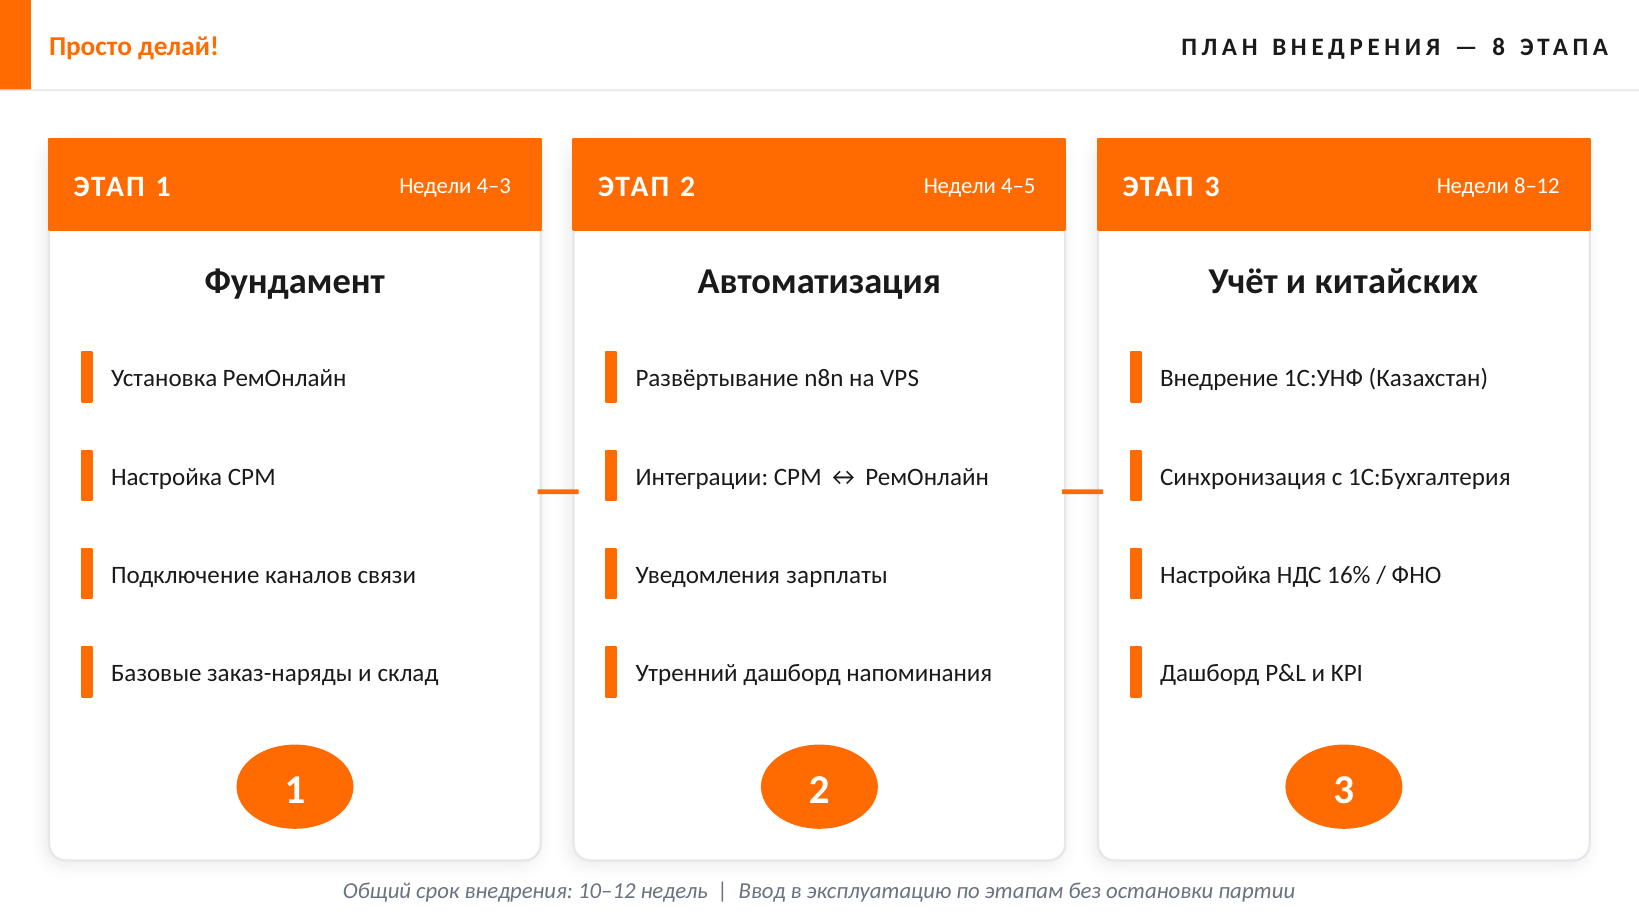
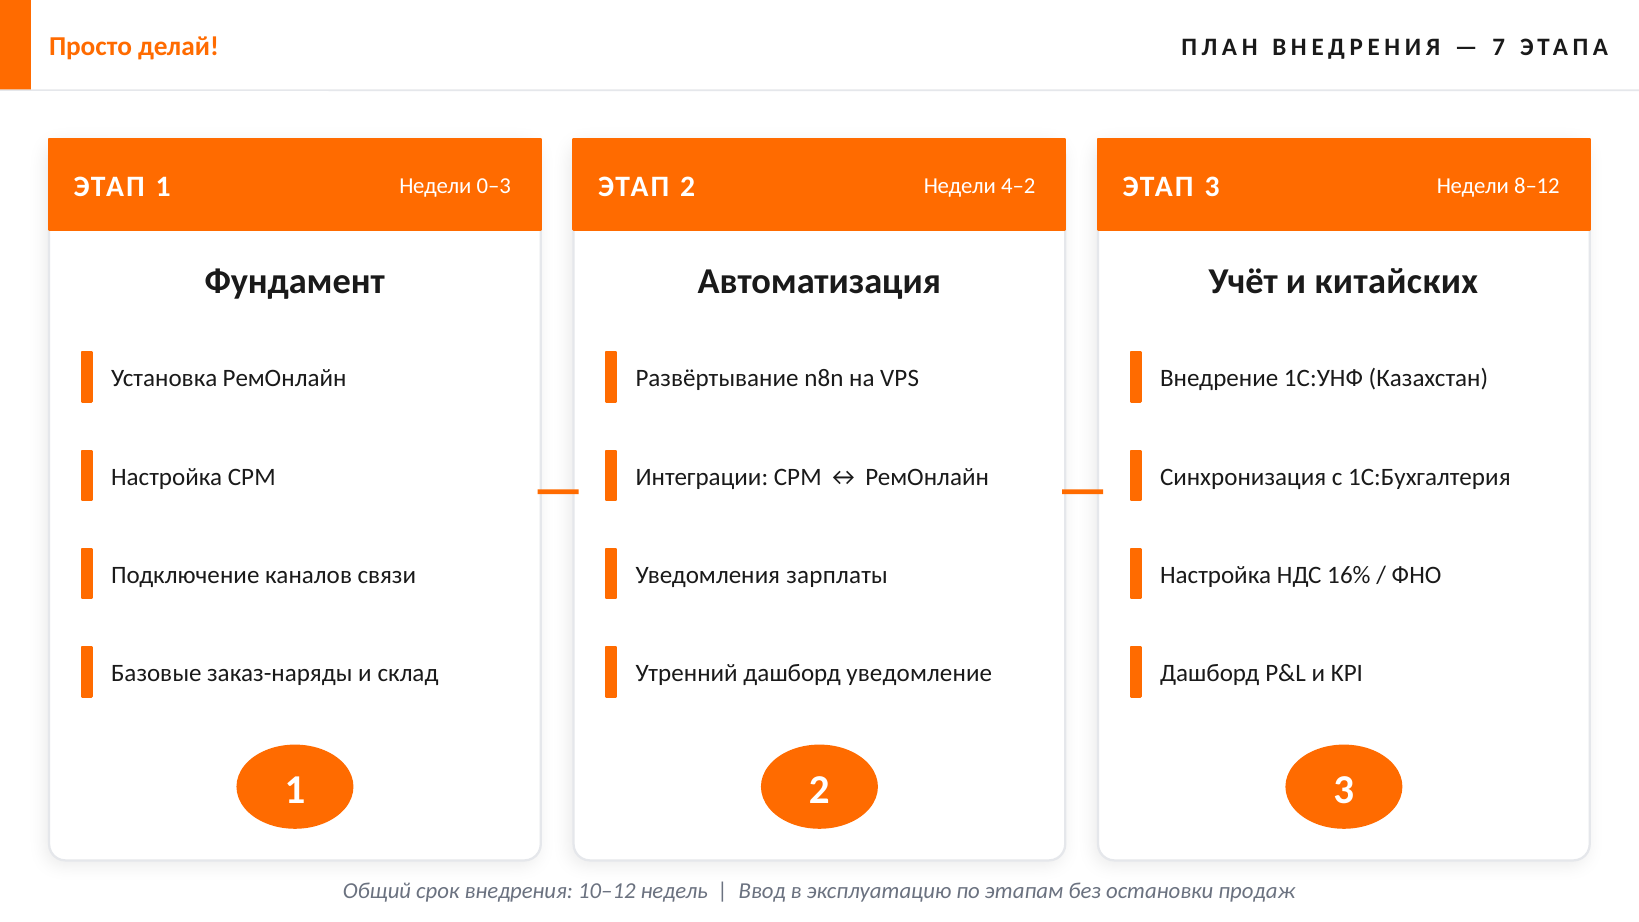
8: 8 -> 7 (1499, 47)
4–3: 4–3 -> 0–3 (494, 186)
4–5: 4–5 -> 4–2 (1018, 186)
напоминания: напоминания -> уведомление (919, 674)
партии: партии -> продаж (1257, 891)
